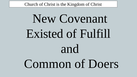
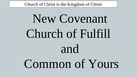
Existed: Existed -> Church (45, 34)
Doers: Doers -> Yours (104, 64)
